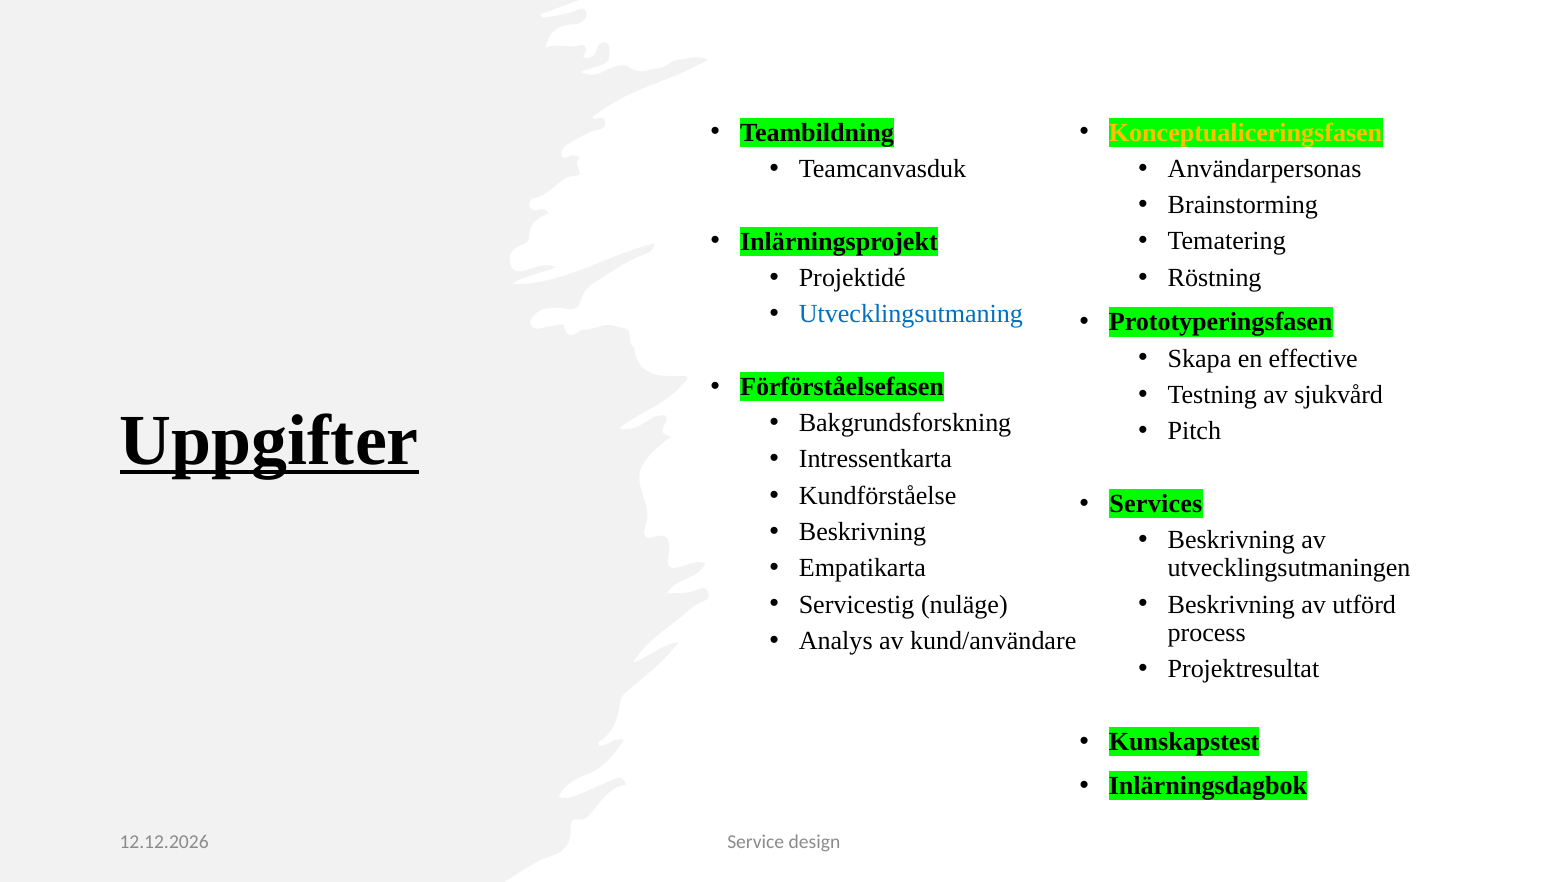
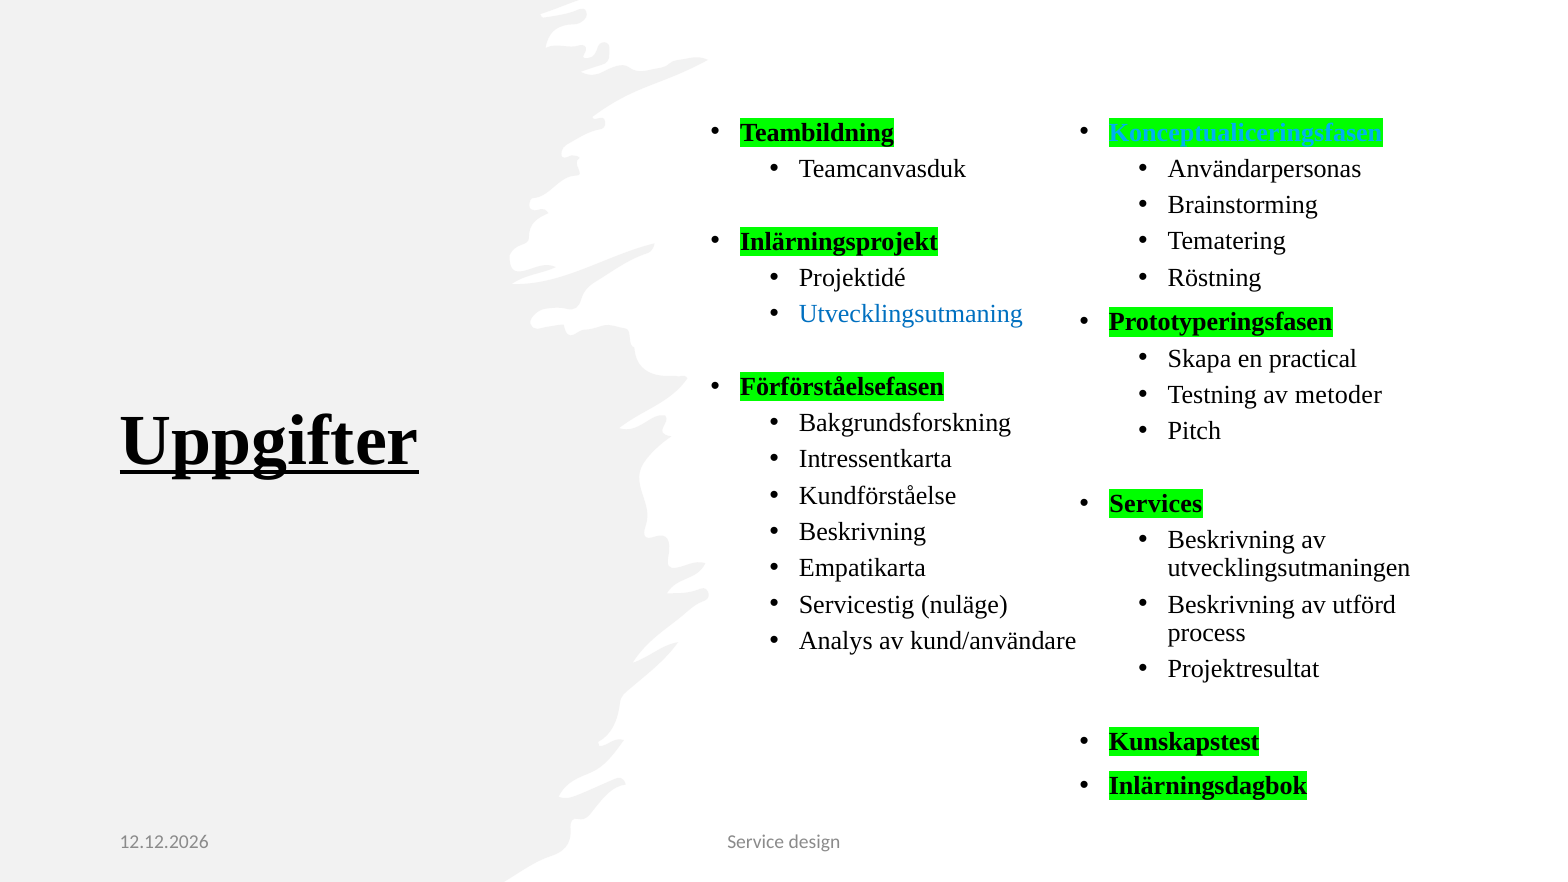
Konceptualiceringsfasen colour: yellow -> light blue (1246, 132)
effective: effective -> practical (1313, 358)
sjukvård: sjukvård -> metoder (1338, 395)
